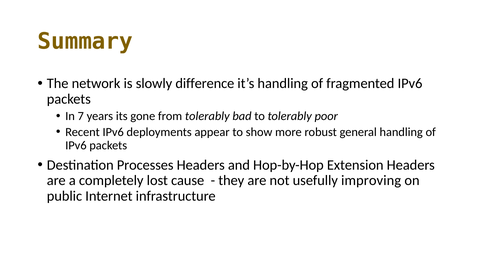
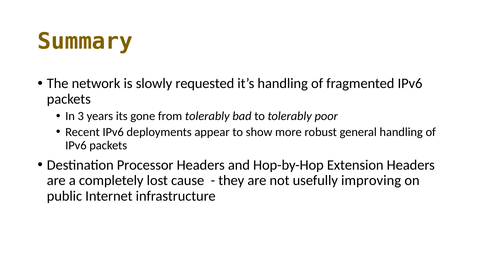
difference: difference -> requested (205, 83)
7: 7 -> 3 (81, 116)
Processes: Processes -> Processor (145, 165)
